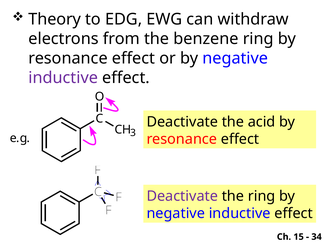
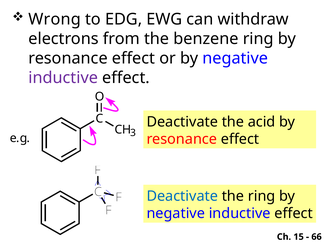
Theory: Theory -> Wrong (55, 19)
Deactivate colour: purple -> blue (182, 196)
34: 34 -> 66 (317, 237)
